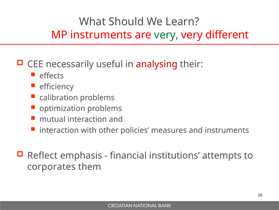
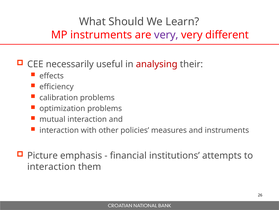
very colour: green -> purple (166, 35)
Reflect: Reflect -> Picture (42, 155)
corporates: corporates -> interaction (51, 166)
